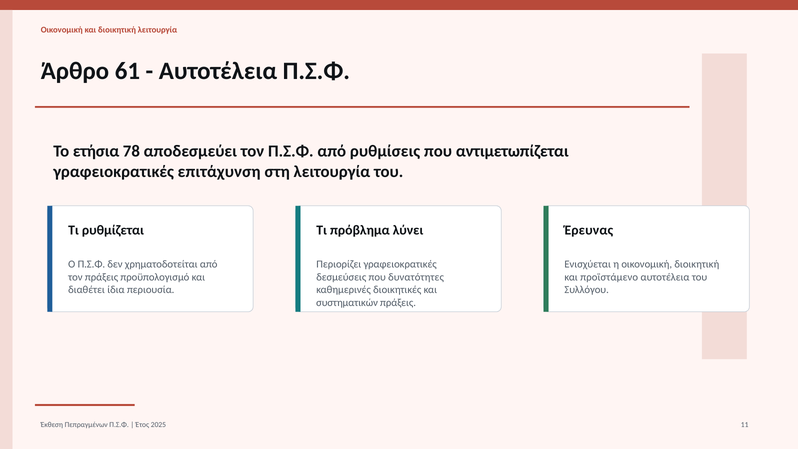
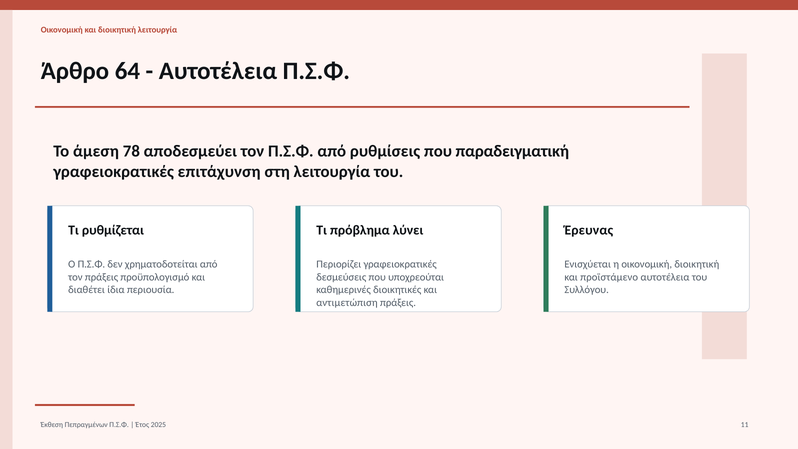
61: 61 -> 64 (127, 71)
ετήσια: ετήσια -> άμεση (96, 151)
αντιμετωπίζεται: αντιμετωπίζεται -> παραδειγματική (512, 151)
δυνατότητες: δυνατότητες -> υποχρεούται (416, 277)
συστηματικών: συστηματικών -> αντιμετώπιση (347, 303)
